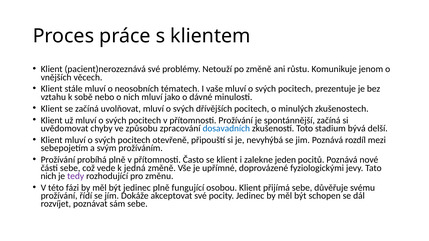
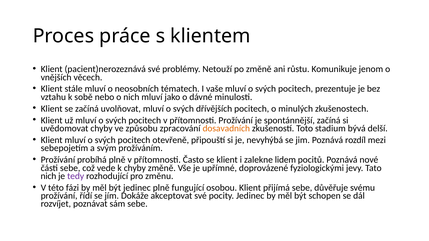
dosavadních colour: blue -> orange (226, 129)
jeden: jeden -> lidem (285, 160)
k jedná: jedná -> chyby (135, 168)
